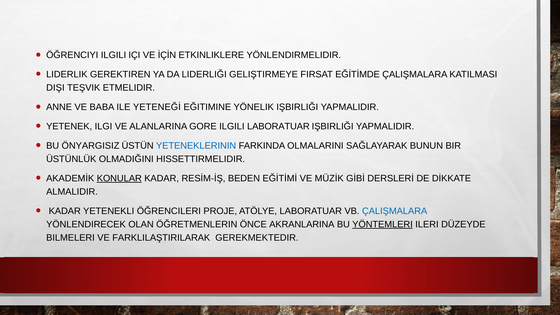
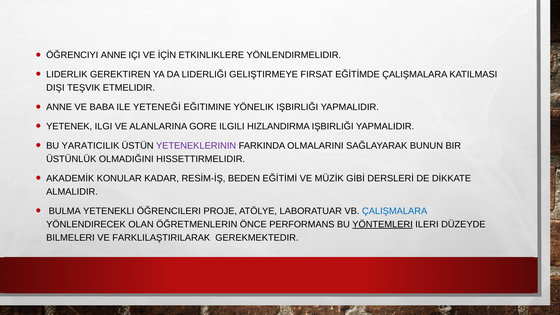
ÖĞRENCIYI ILGILI: ILGILI -> ANNE (114, 55)
ILGILI LABORATUAR: LABORATUAR -> HIZLANDIRMA (278, 126)
ÖNYARGISIZ: ÖNYARGISIZ -> YARATICILIK (91, 146)
YETENEKLERININ colour: blue -> purple (196, 146)
KONULAR underline: present -> none (119, 178)
KADAR: KADAR -> BULMA (65, 211)
AKRANLARINA: AKRANLARINA -> PERFORMANS (302, 224)
